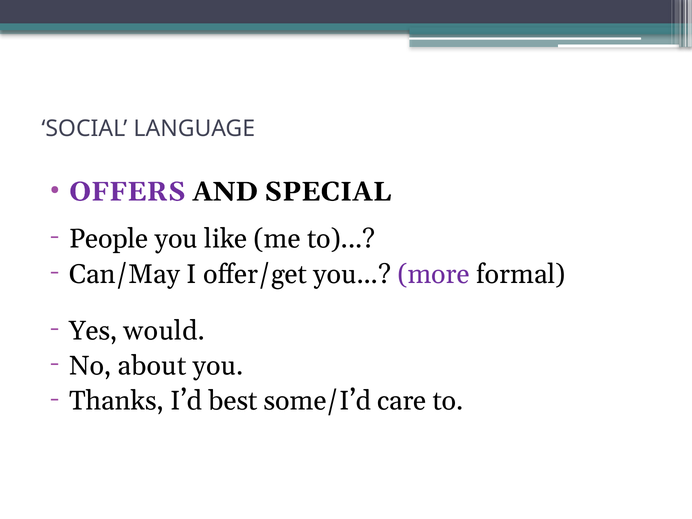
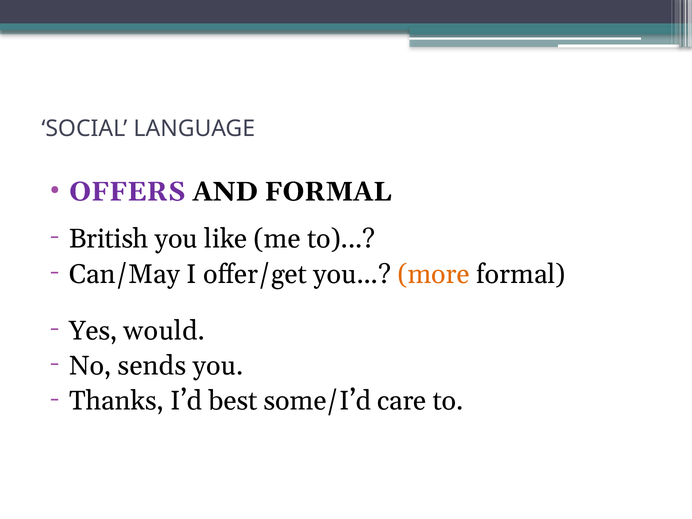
AND SPECIAL: SPECIAL -> FORMAL (328, 192)
People: People -> British (109, 239)
more colour: purple -> orange (434, 274)
about: about -> sends (152, 366)
